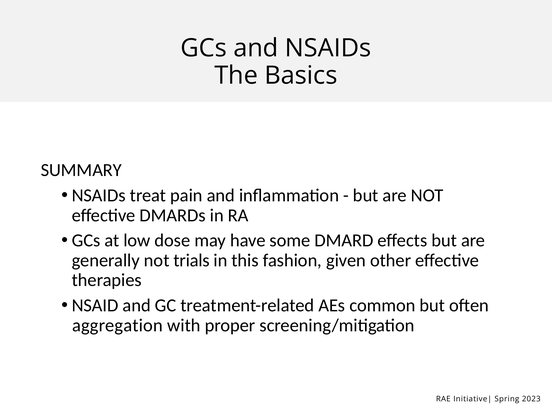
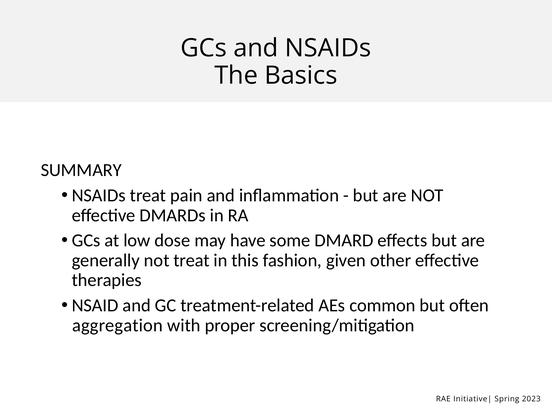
not trials: trials -> treat (192, 260)
